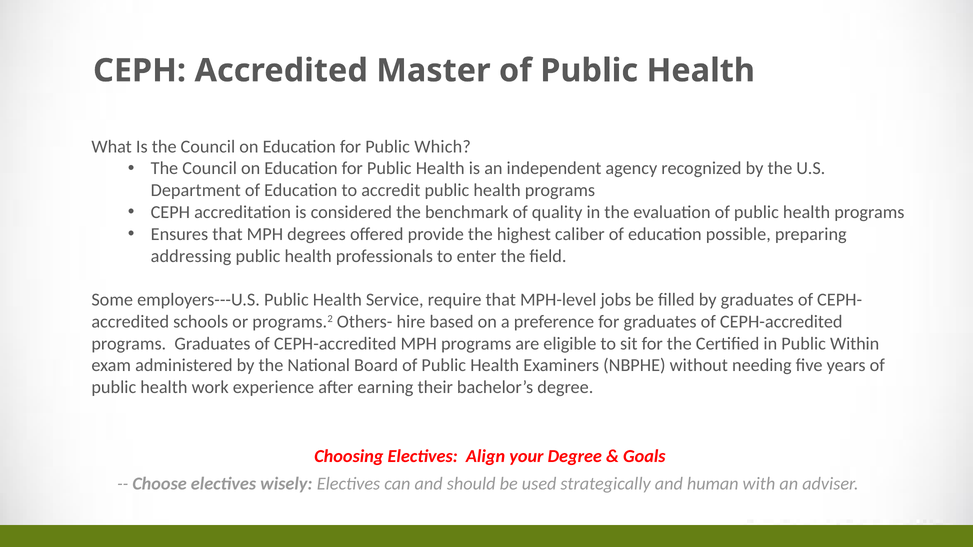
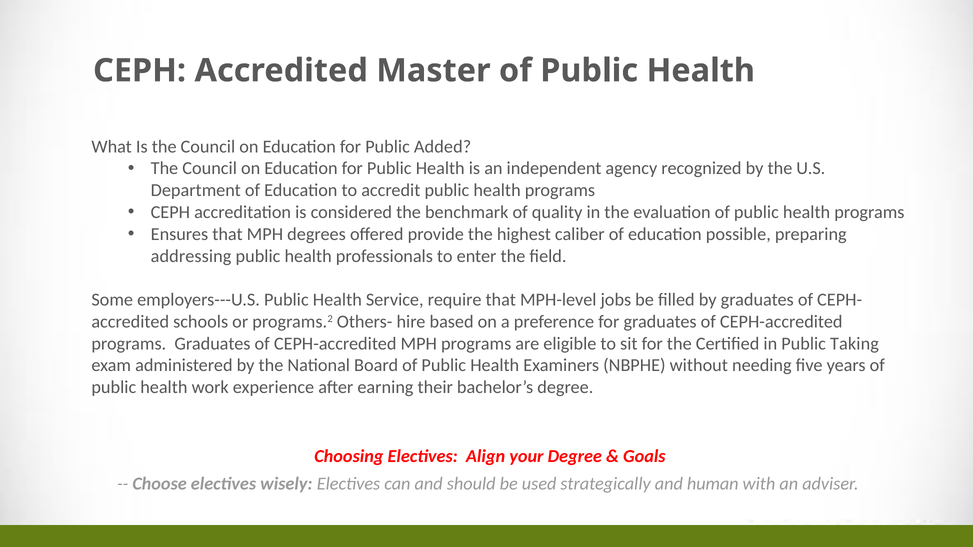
Which: Which -> Added (443, 147)
Within: Within -> Taking (855, 344)
